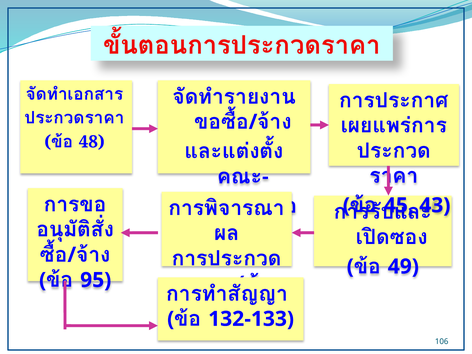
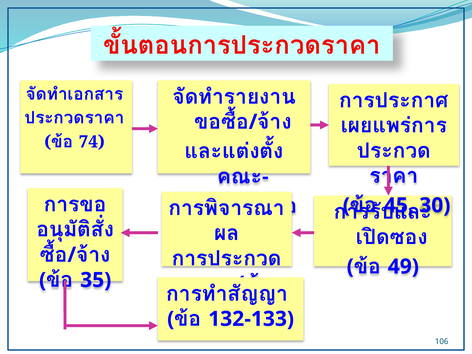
48: 48 -> 74 (92, 142)
43: 43 -> 30 (435, 205)
95: 95 -> 35 (96, 280)
